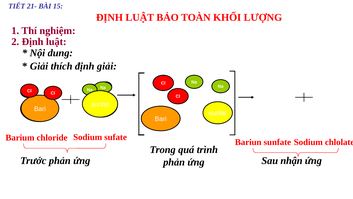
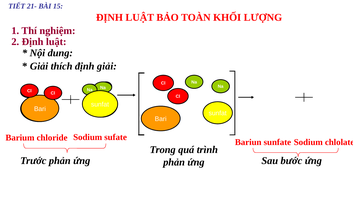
nhận: nhận -> bước (291, 160)
